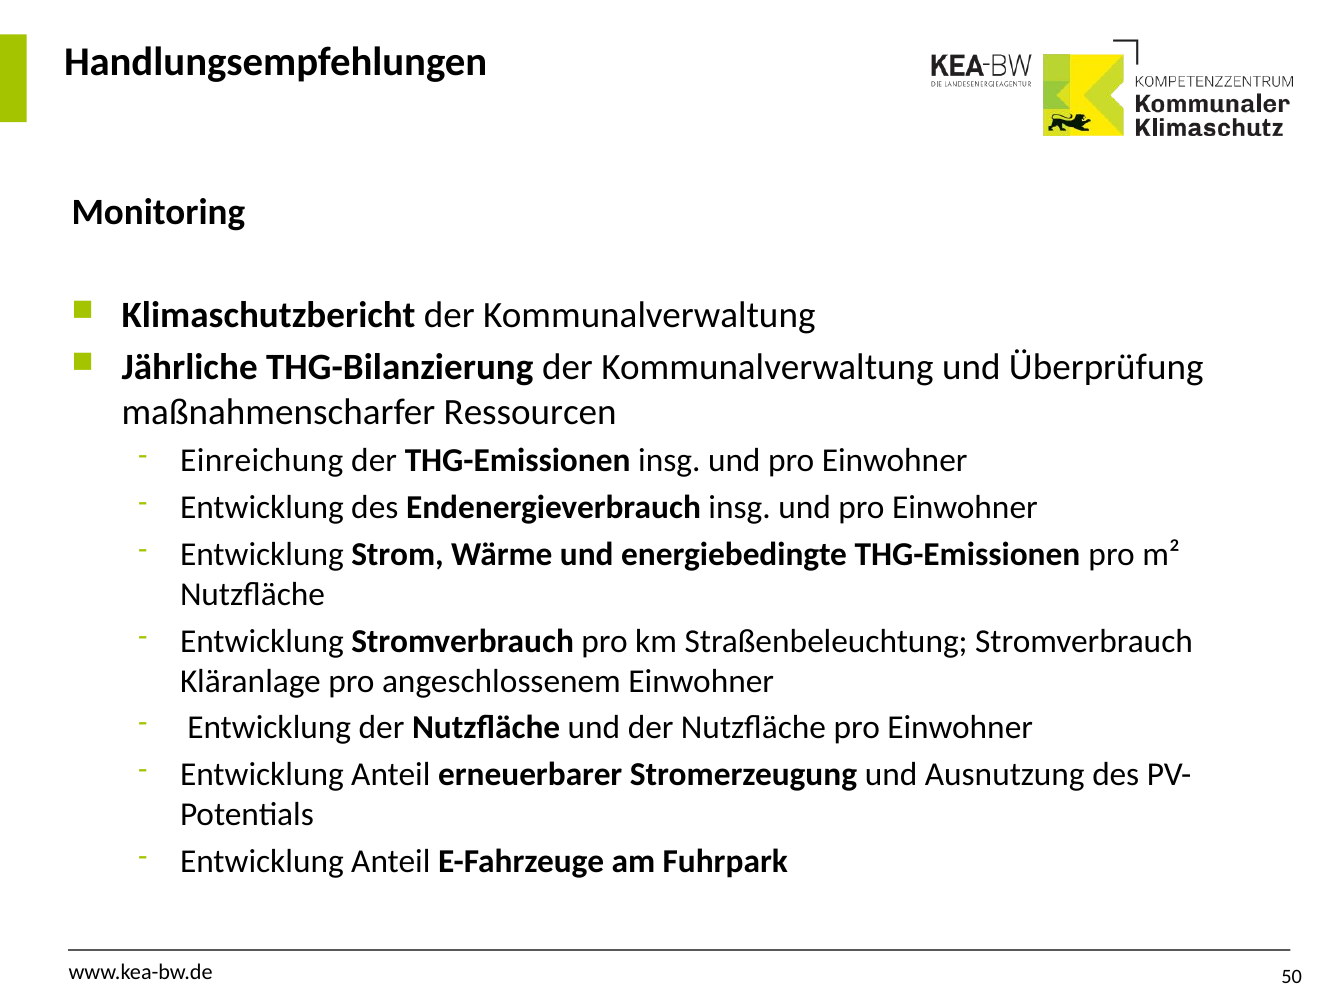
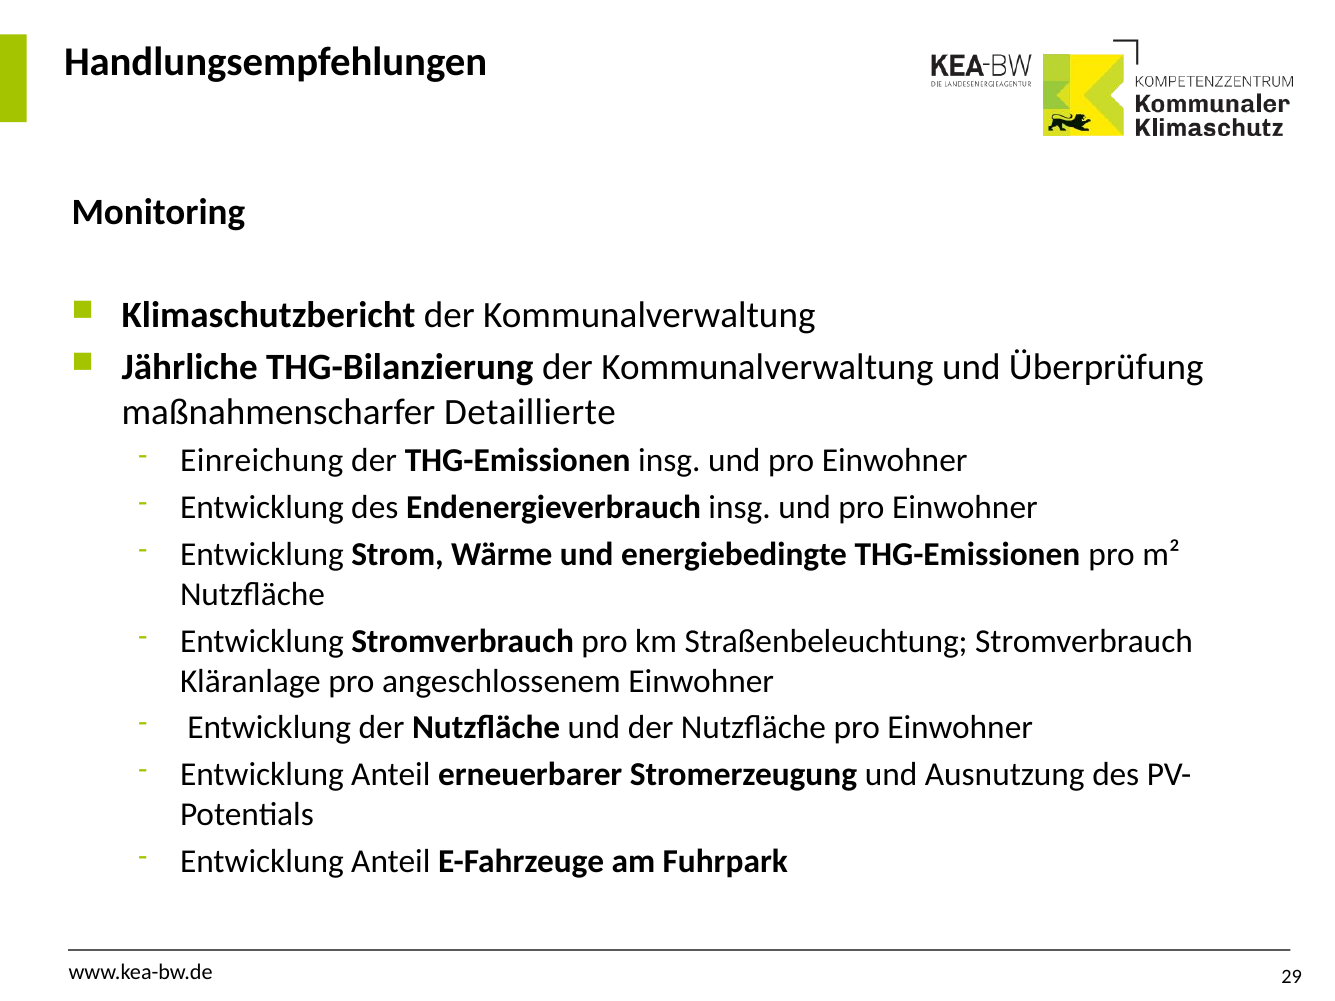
Ressourcen: Ressourcen -> Detaillierte (530, 412)
50: 50 -> 29 (1292, 977)
